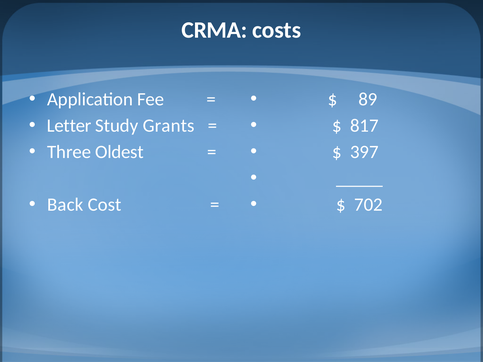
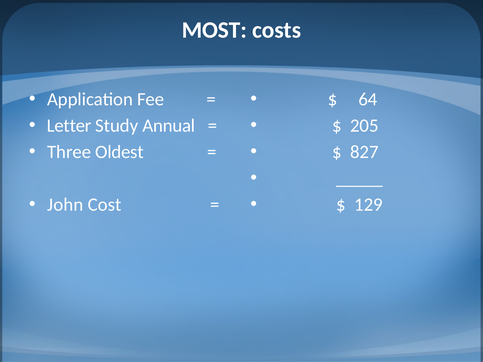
CRMA: CRMA -> MOST (214, 30)
89: 89 -> 64 (368, 100)
Grants: Grants -> Annual (169, 126)
817: 817 -> 205 (364, 126)
397: 397 -> 827 (364, 152)
Back: Back -> John (65, 205)
702: 702 -> 129 (368, 205)
